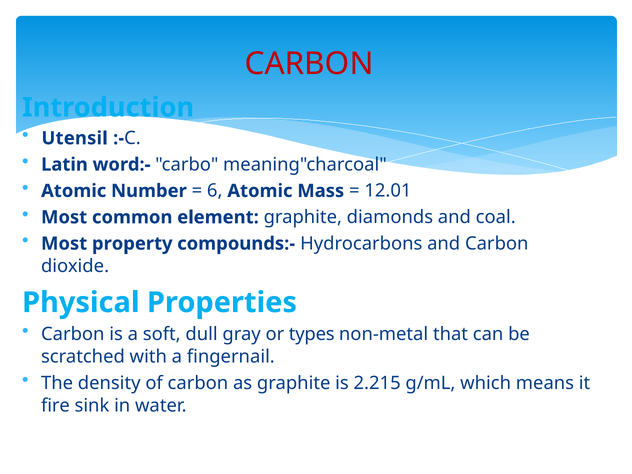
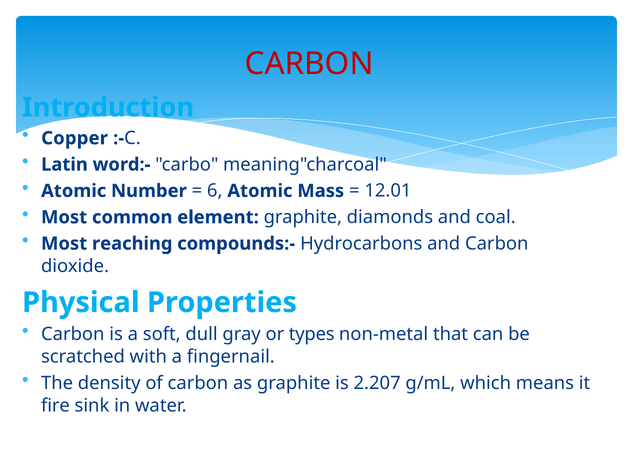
Utensil: Utensil -> Copper (75, 138)
property: property -> reaching (132, 244)
2.215: 2.215 -> 2.207 (377, 383)
